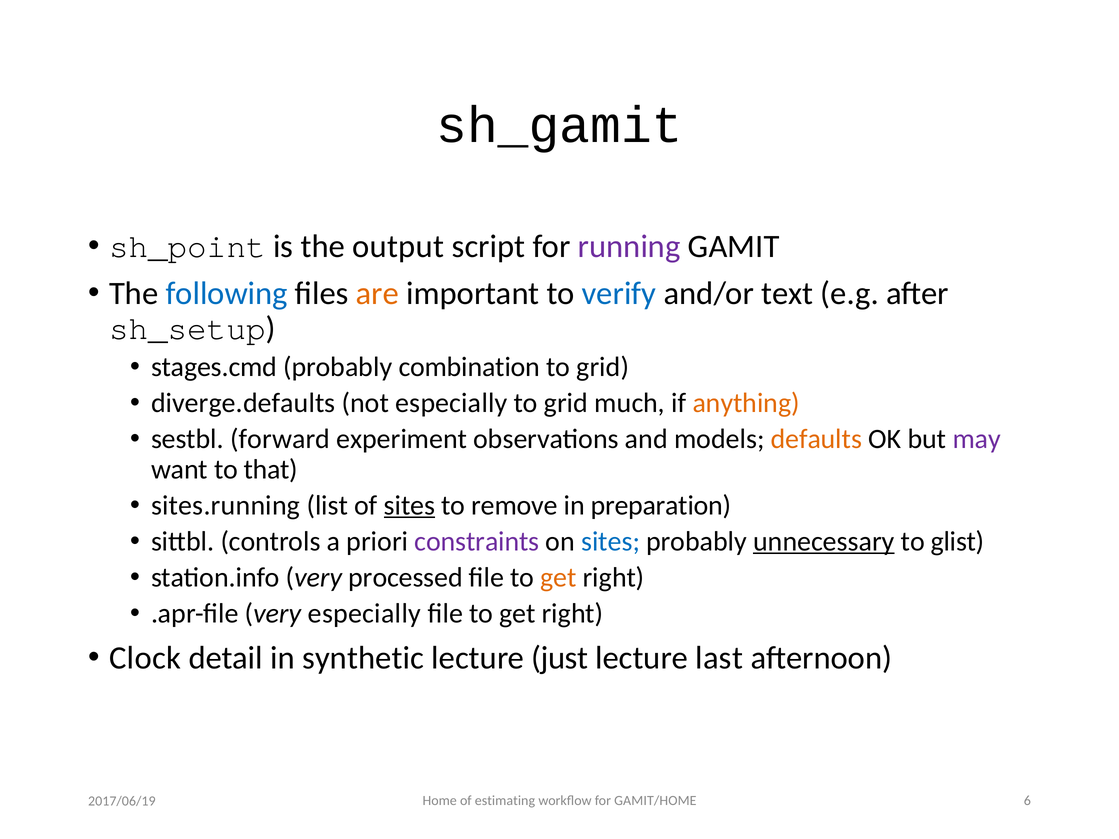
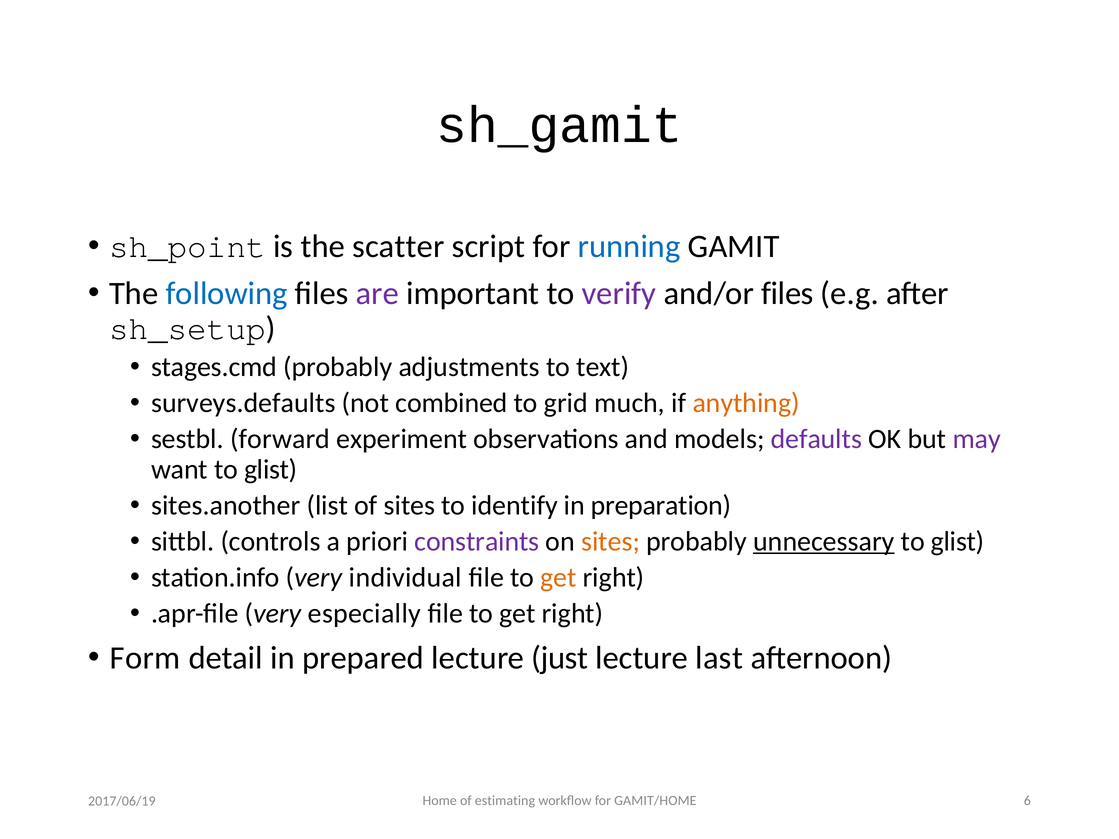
output: output -> scatter (398, 246)
running colour: purple -> blue (629, 246)
are colour: orange -> purple (377, 293)
verify colour: blue -> purple (619, 293)
and/or text: text -> files (787, 293)
combination: combination -> adjustments (469, 367)
grid: grid -> text (603, 367)
diverge.defaults: diverge.defaults -> surveys.defaults (243, 403)
not especially: especially -> combined (451, 403)
defaults colour: orange -> purple (816, 439)
want to that: that -> glist (271, 469)
sites.running: sites.running -> sites.another (226, 506)
sites underline: present -> none (409, 506)
remove: remove -> identify (515, 506)
sites colour: blue -> orange (611, 542)
processed: processed -> individual (405, 578)
Clock: Clock -> Form (145, 658)
synthetic: synthetic -> prepared (363, 658)
